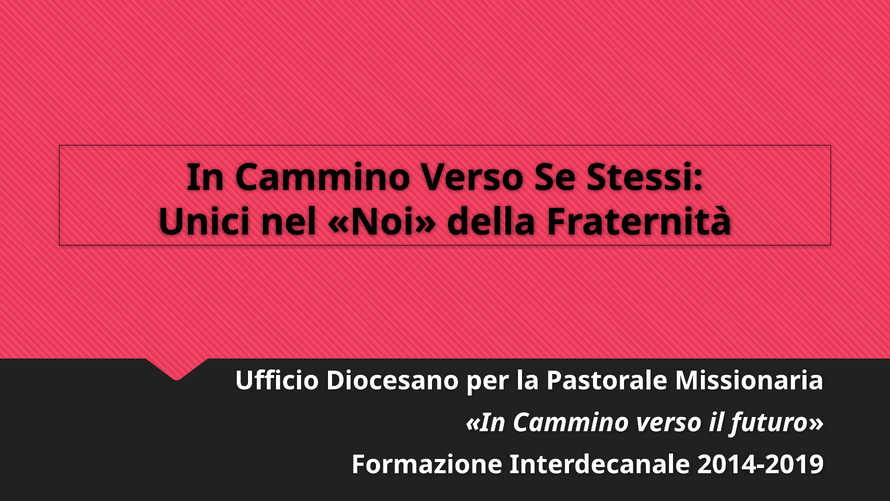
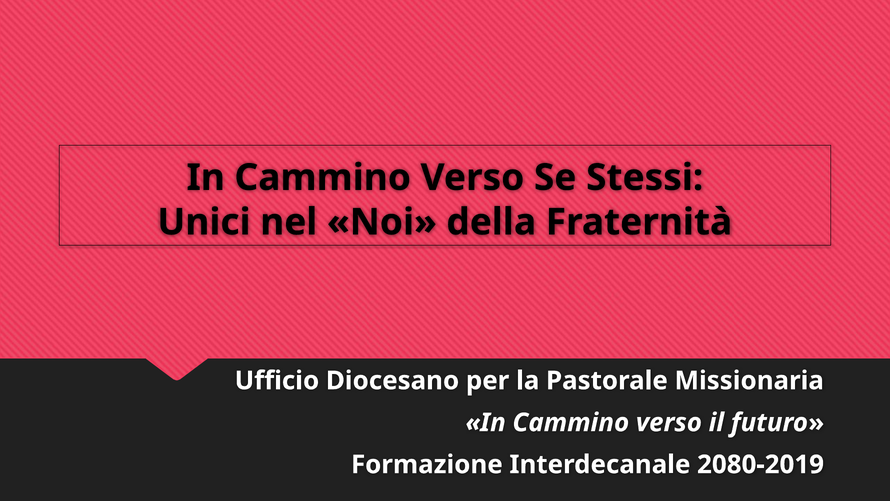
2014-2019: 2014-2019 -> 2080-2019 (761, 464)
